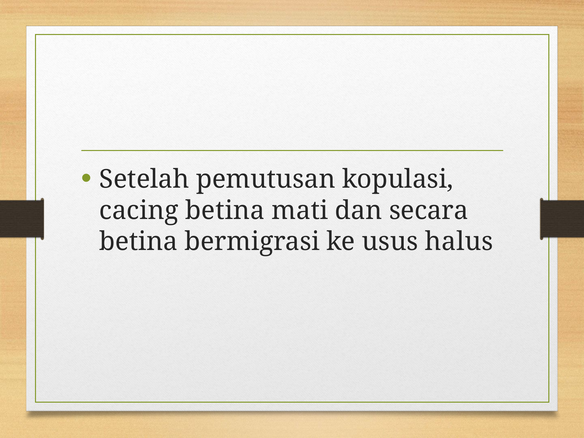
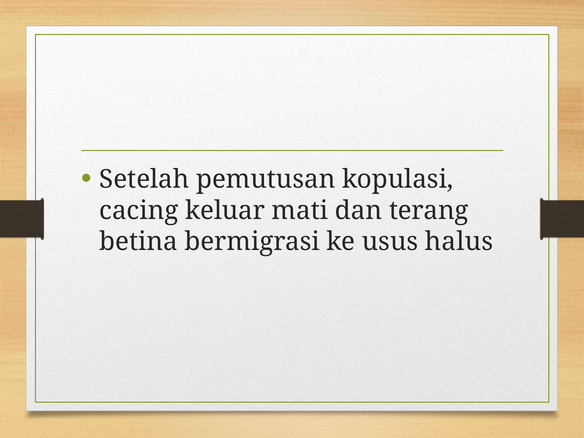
cacing betina: betina -> keluar (225, 211)
secara: secara -> terang (429, 211)
